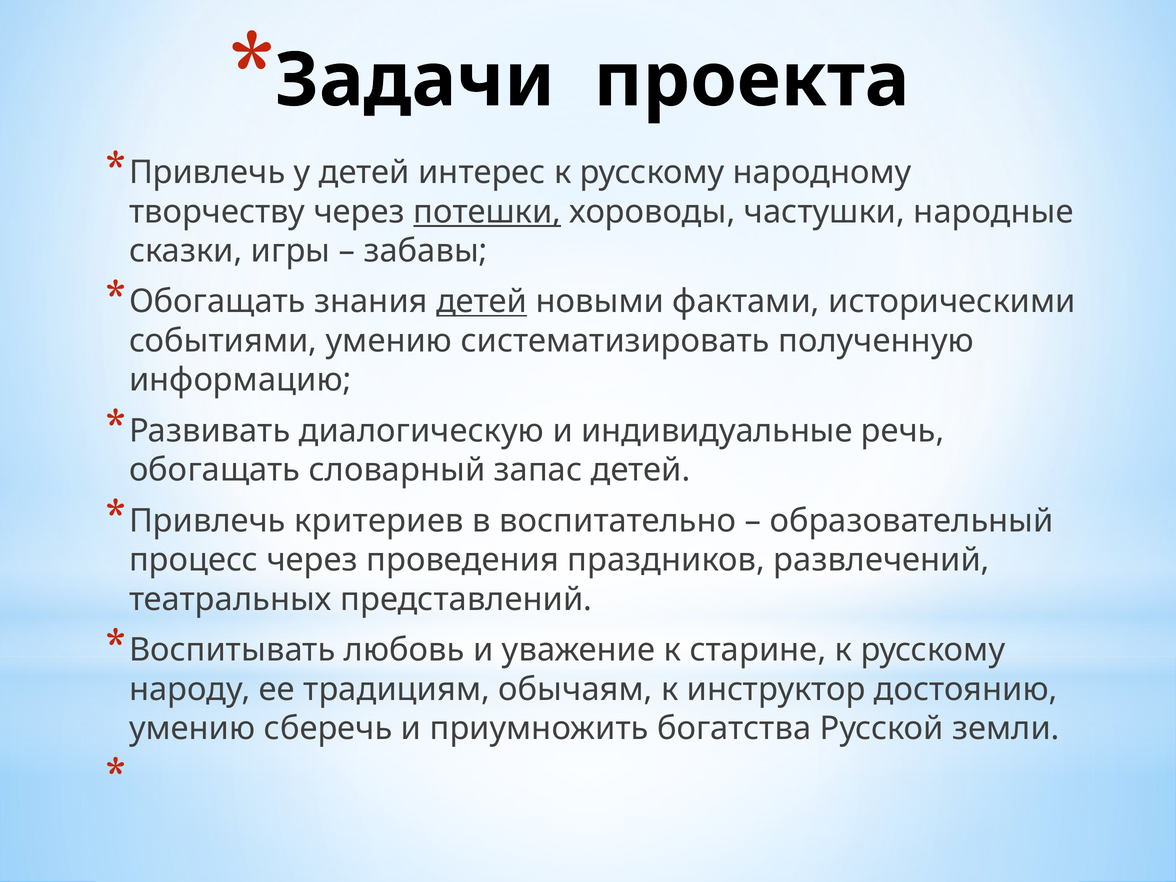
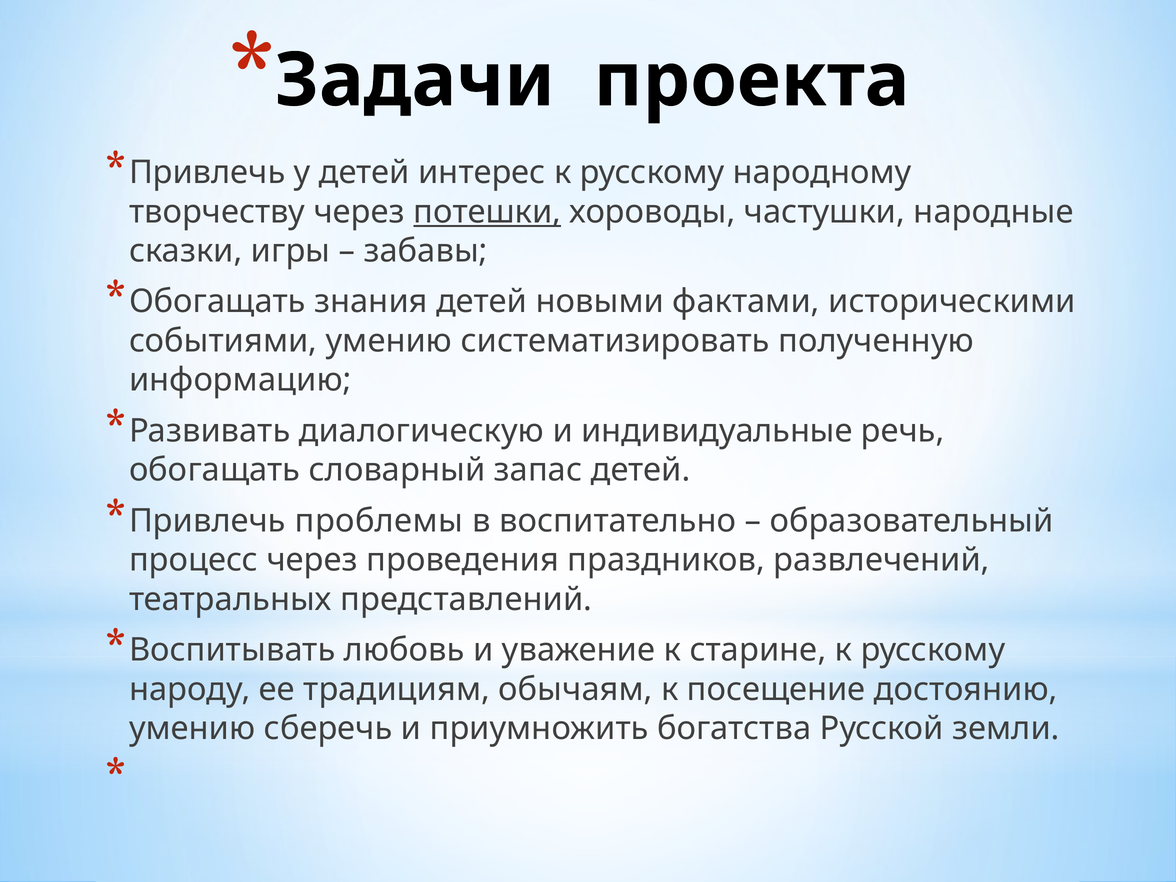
детей underline: present -> none (482, 302)
критериев: критериев -> проблемы (379, 521)
инструктор: инструктор -> посещение (776, 689)
